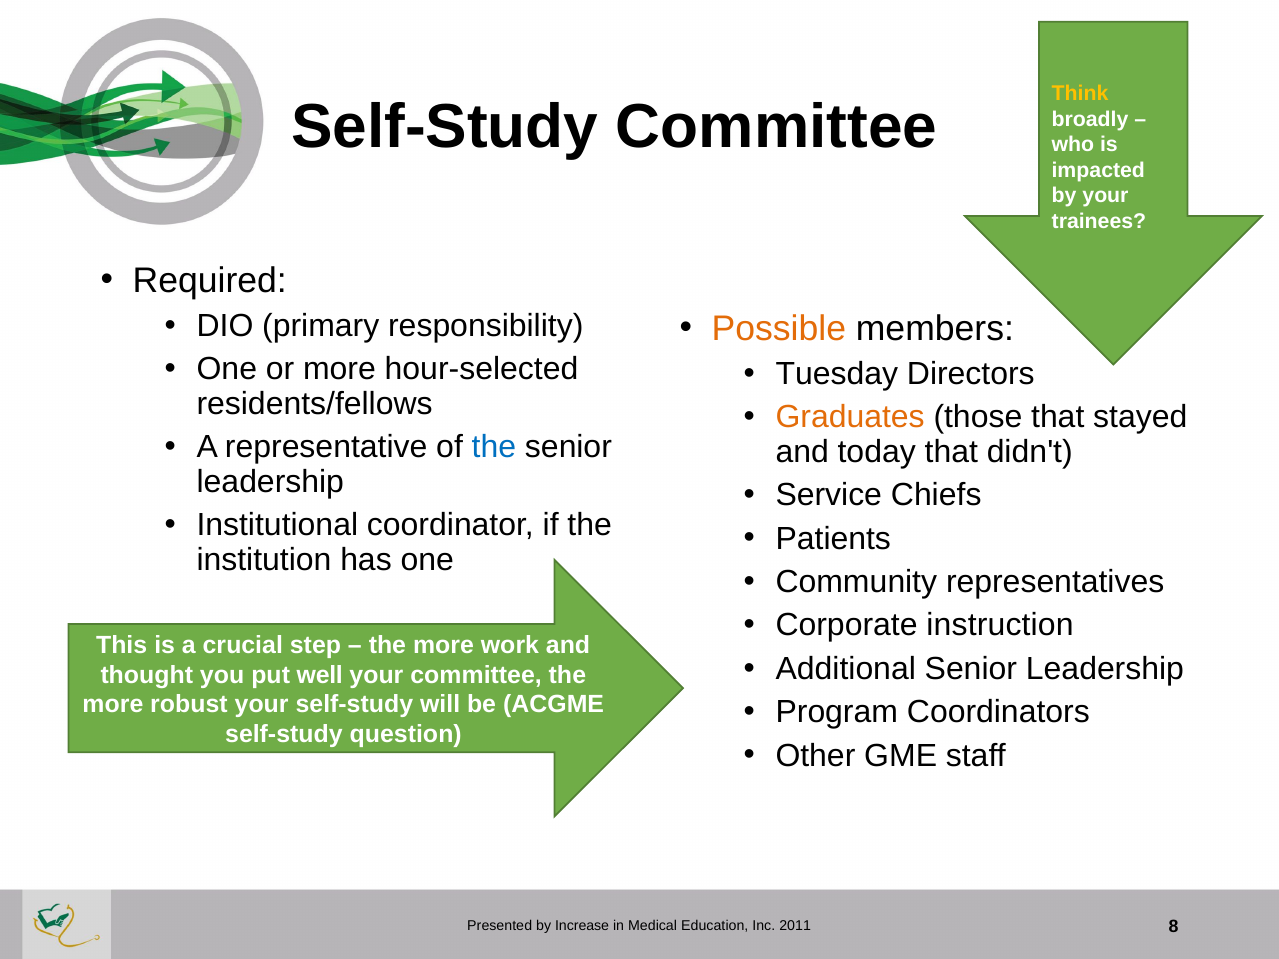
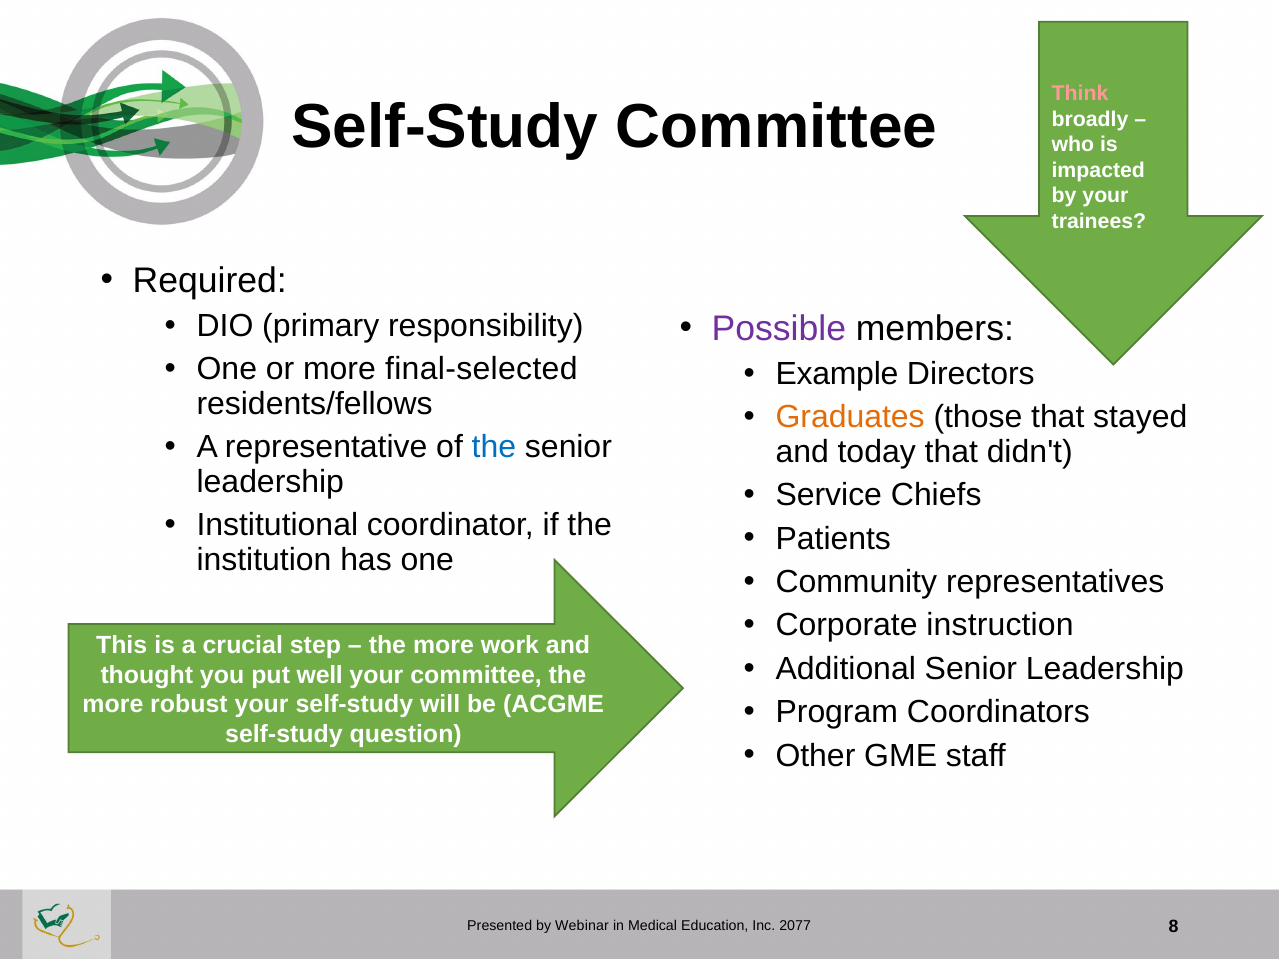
Think colour: yellow -> pink (1080, 94)
Possible colour: orange -> purple (779, 329)
hour-selected: hour-selected -> final-selected (481, 370)
Tuesday: Tuesday -> Example (837, 374)
Increase: Increase -> Webinar (582, 926)
2011: 2011 -> 2077 (795, 926)
